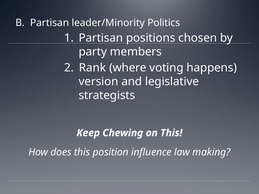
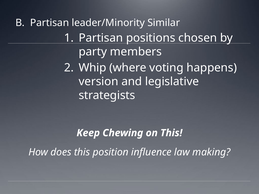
Politics: Politics -> Similar (164, 23)
Rank: Rank -> Whip (93, 68)
